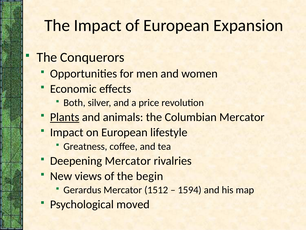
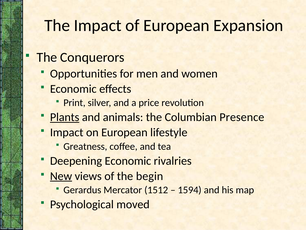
Both: Both -> Print (74, 103)
Columbian Mercator: Mercator -> Presence (242, 117)
Deepening Mercator: Mercator -> Economic (128, 160)
New underline: none -> present (61, 176)
